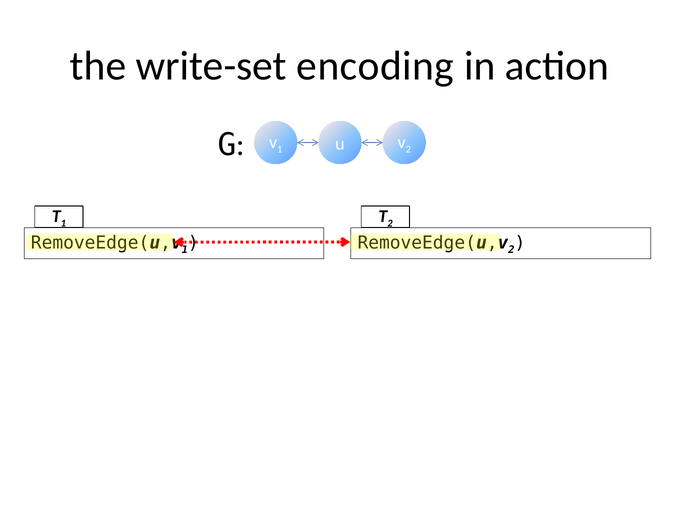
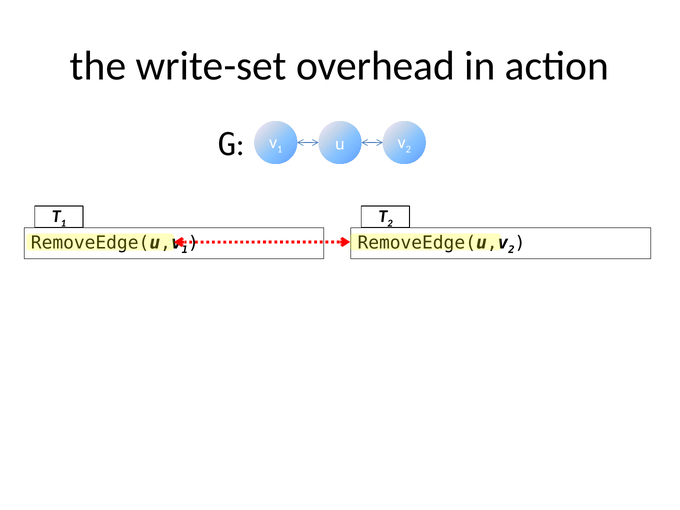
encoding: encoding -> overhead (376, 66)
